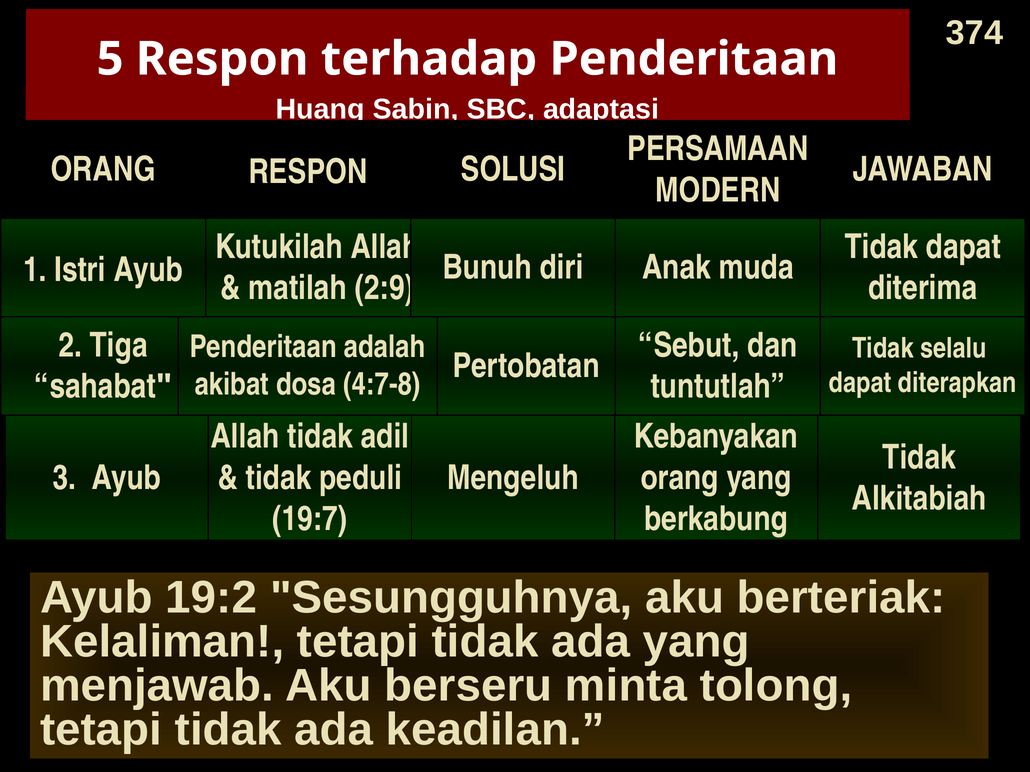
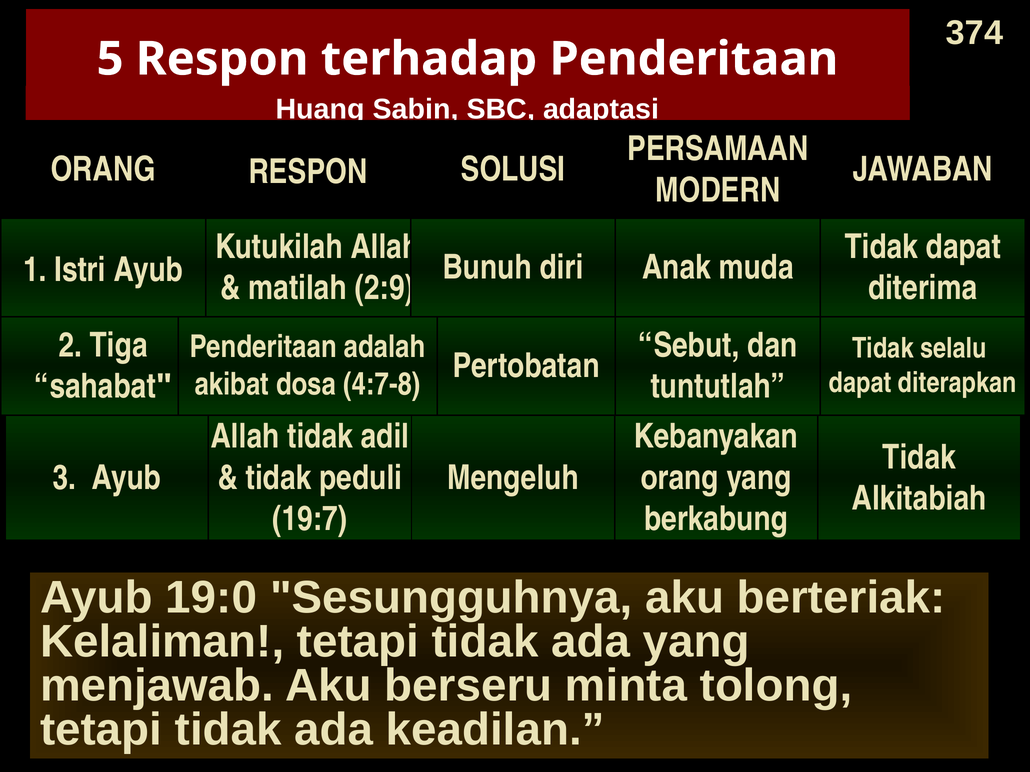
19:2: 19:2 -> 19:0 (211, 598)
